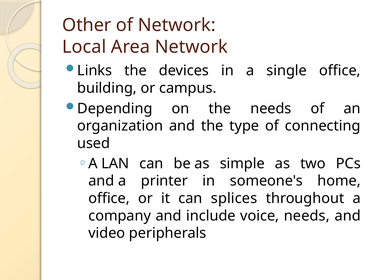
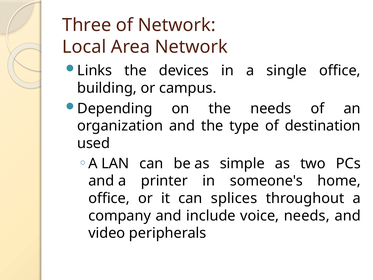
Other: Other -> Three (87, 25)
connecting: connecting -> destination (323, 126)
